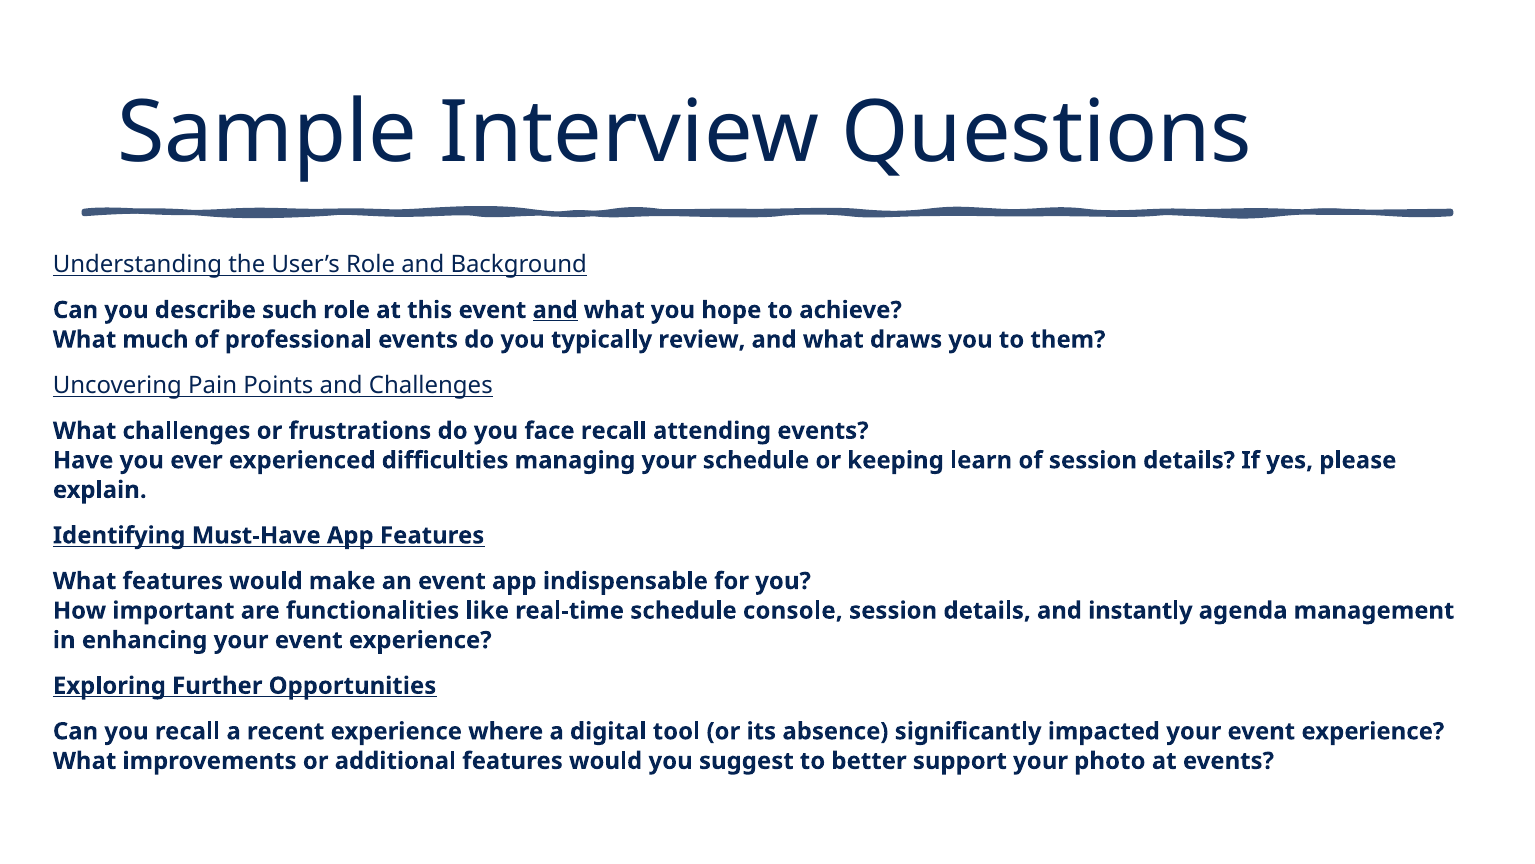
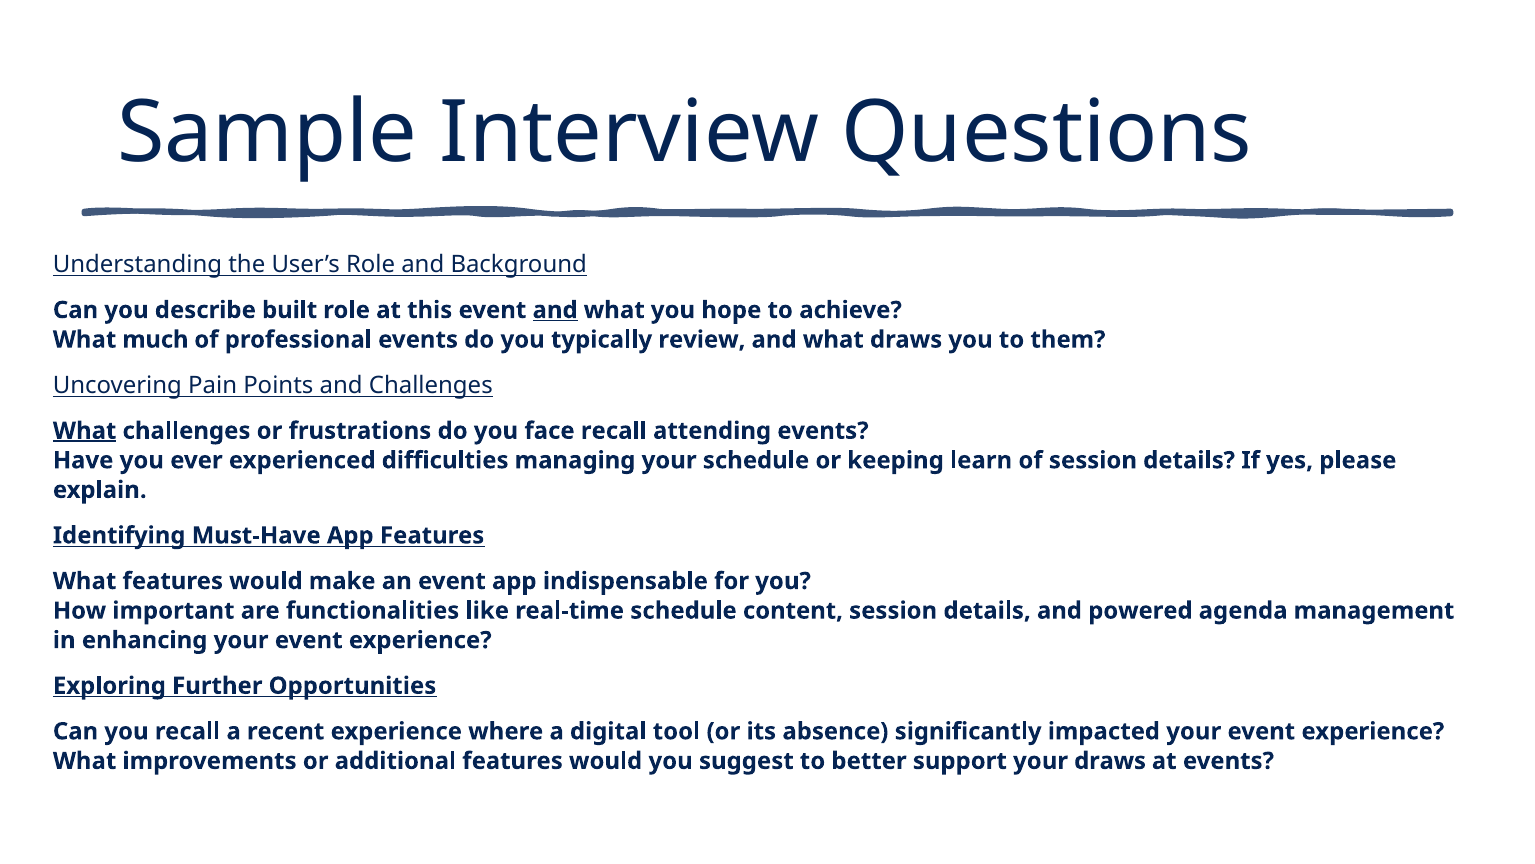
such: such -> built (290, 310)
What underline: none -> present (85, 431)
console: console -> content (793, 610)
instantly: instantly -> powered (1140, 610)
your photo: photo -> draws (1110, 761)
